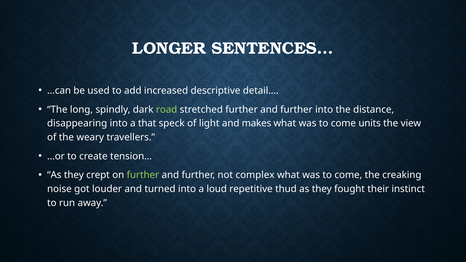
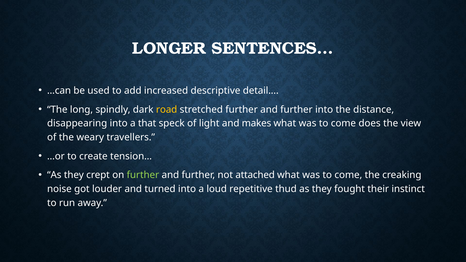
road colour: light green -> yellow (167, 110)
units: units -> does (370, 124)
complex: complex -> attached (255, 175)
